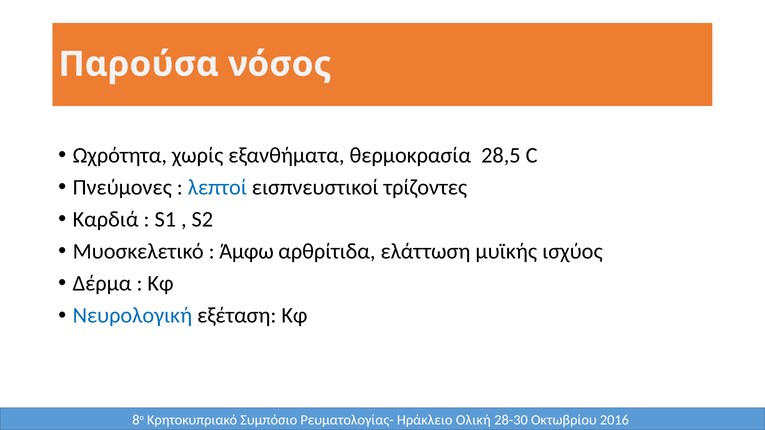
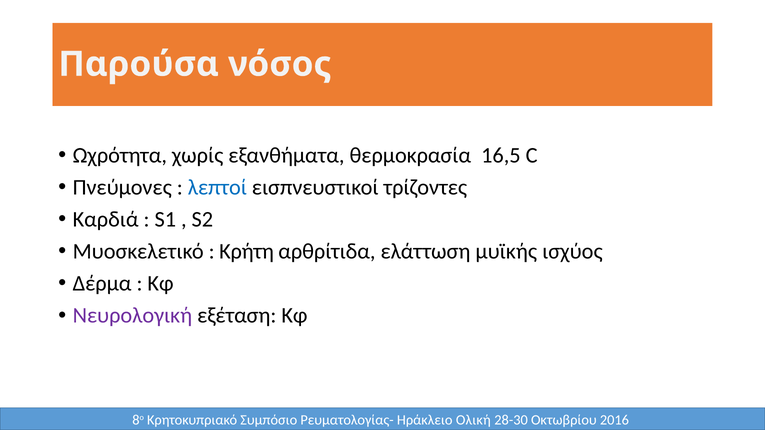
28,5: 28,5 -> 16,5 (501, 155)
Άμφω: Άμφω -> Κρήτη (247, 252)
Νευρολογική colour: blue -> purple (132, 316)
